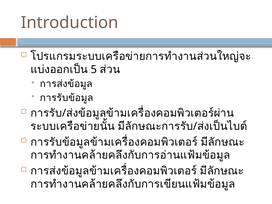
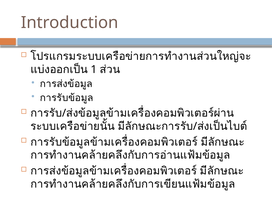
5: 5 -> 1 (94, 69)
